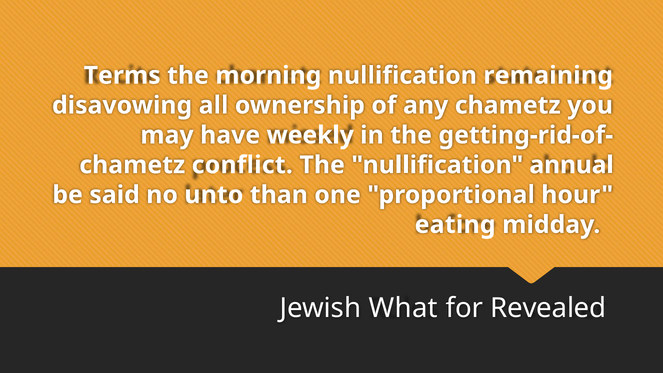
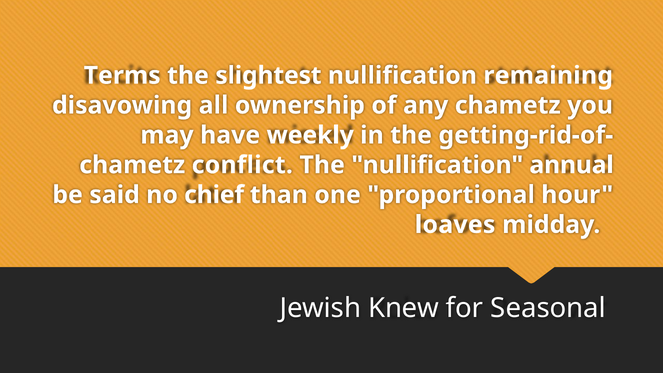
morning: morning -> slightest (268, 76)
unto: unto -> chief (214, 195)
eating: eating -> loaves (455, 225)
What: What -> Knew (404, 308)
Revealed: Revealed -> Seasonal (548, 308)
